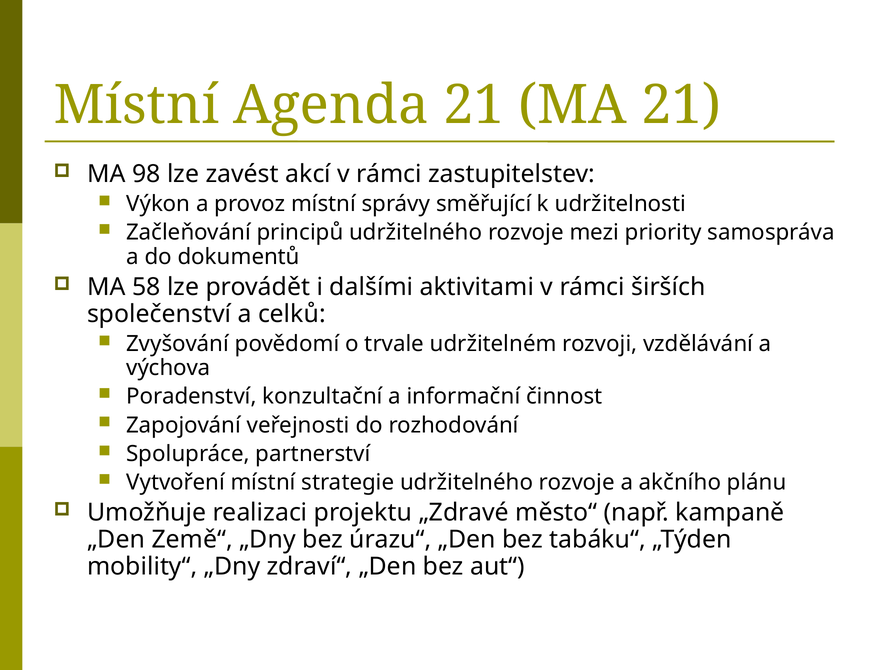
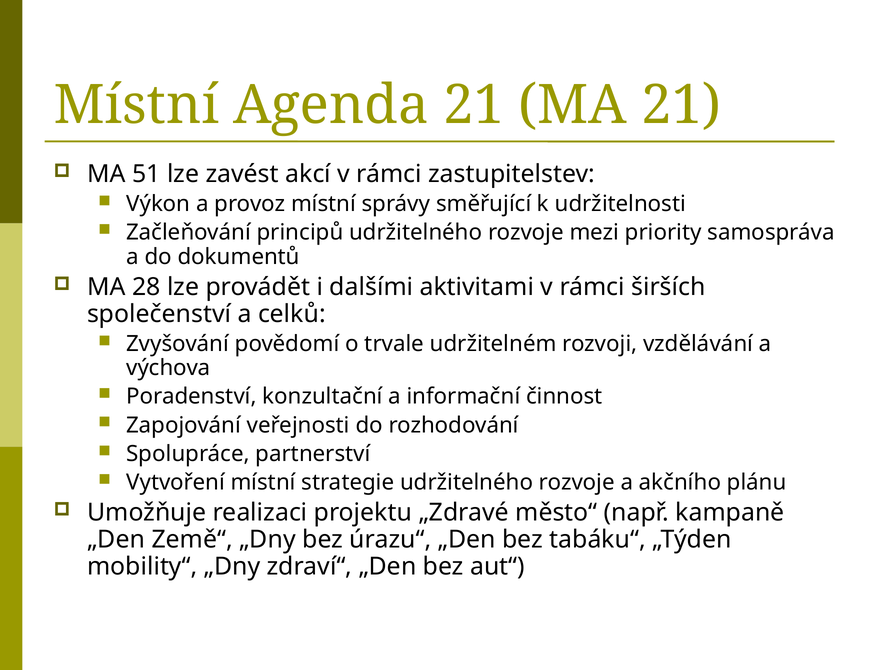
98: 98 -> 51 (146, 174)
58: 58 -> 28 (146, 287)
